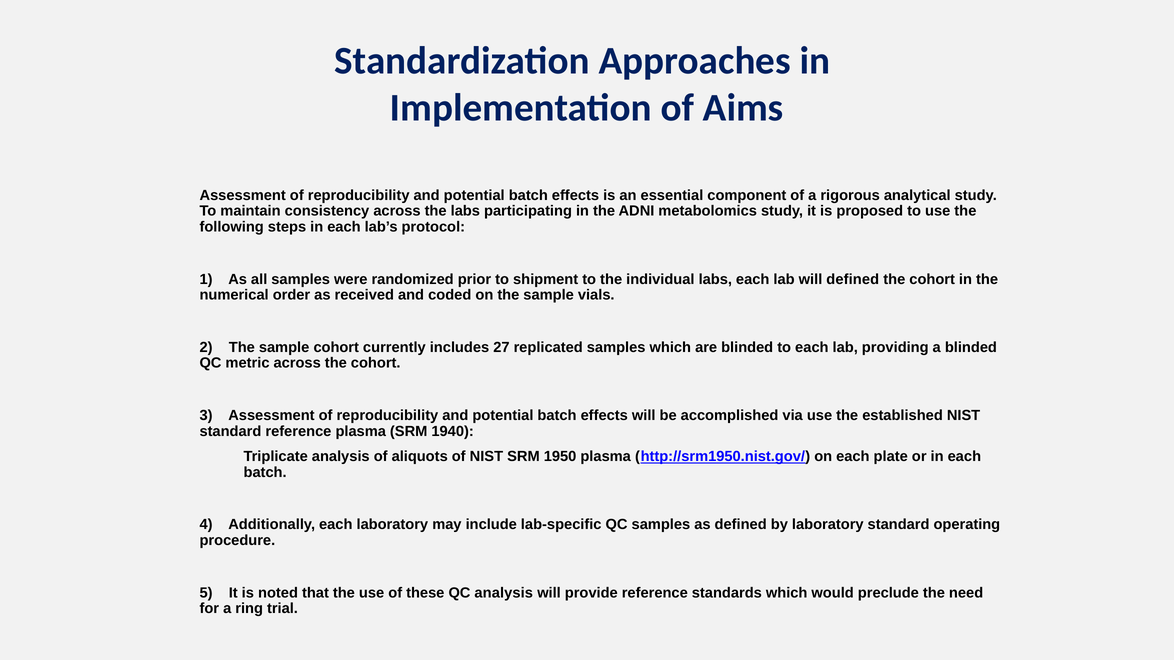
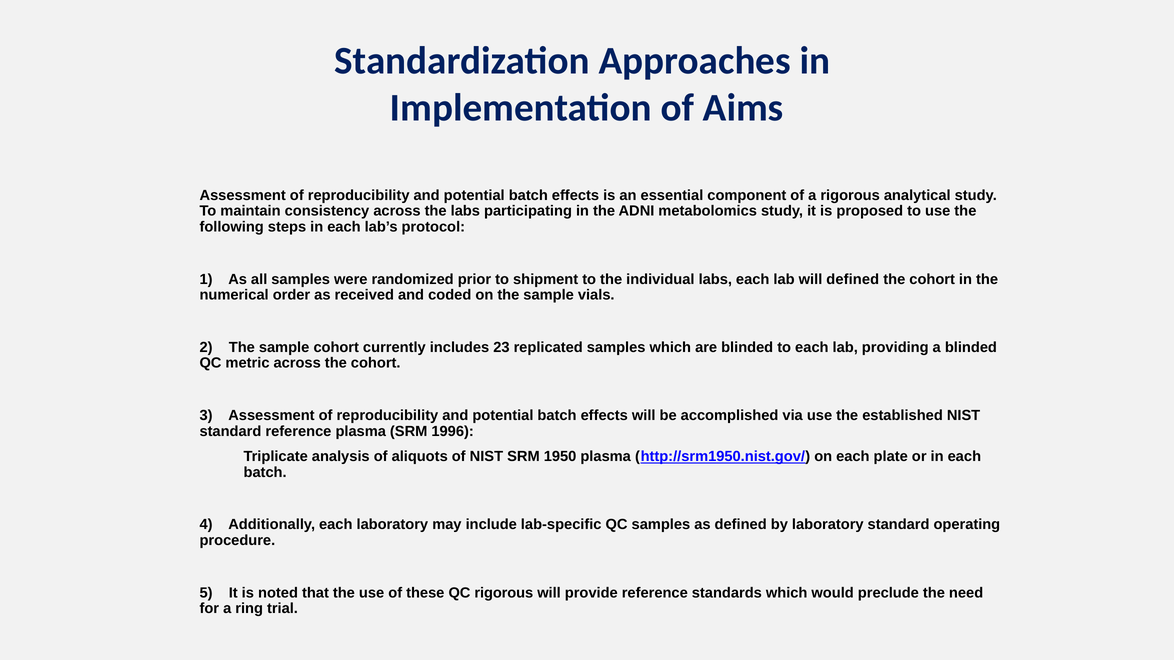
27: 27 -> 23 (501, 347)
1940: 1940 -> 1996 (453, 431)
QC analysis: analysis -> rigorous (504, 593)
